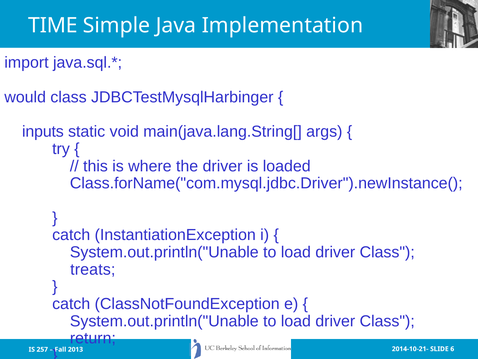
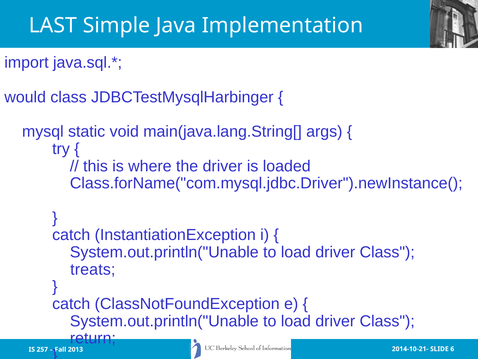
TIME: TIME -> LAST (53, 25)
inputs: inputs -> mysql (43, 131)
